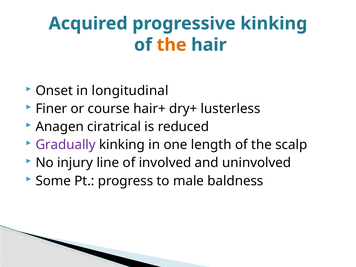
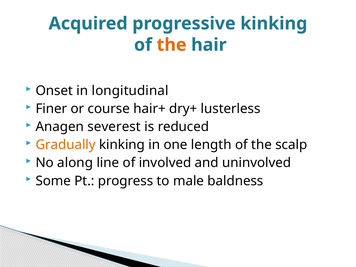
ciratrical: ciratrical -> severest (114, 127)
Gradually colour: purple -> orange (66, 145)
injury: injury -> along (75, 163)
